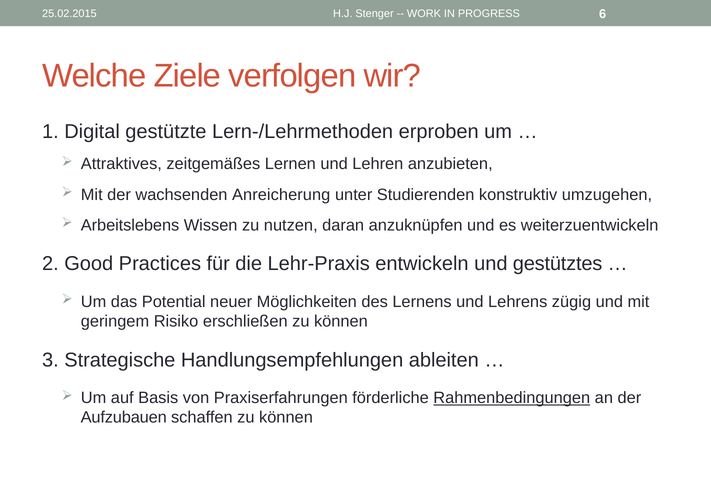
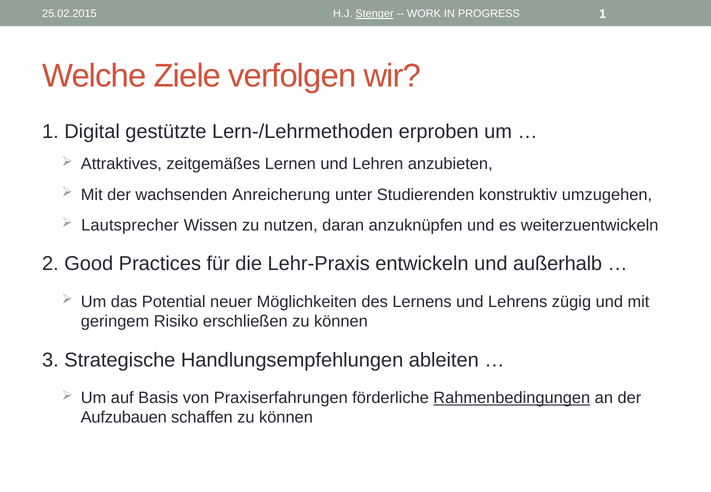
Stenger underline: none -> present (375, 14)
PROGRESS 6: 6 -> 1 (603, 14)
Arbeitslebens: Arbeitslebens -> Lautsprecher (130, 225)
gestütztes: gestütztes -> außerhalb (558, 264)
